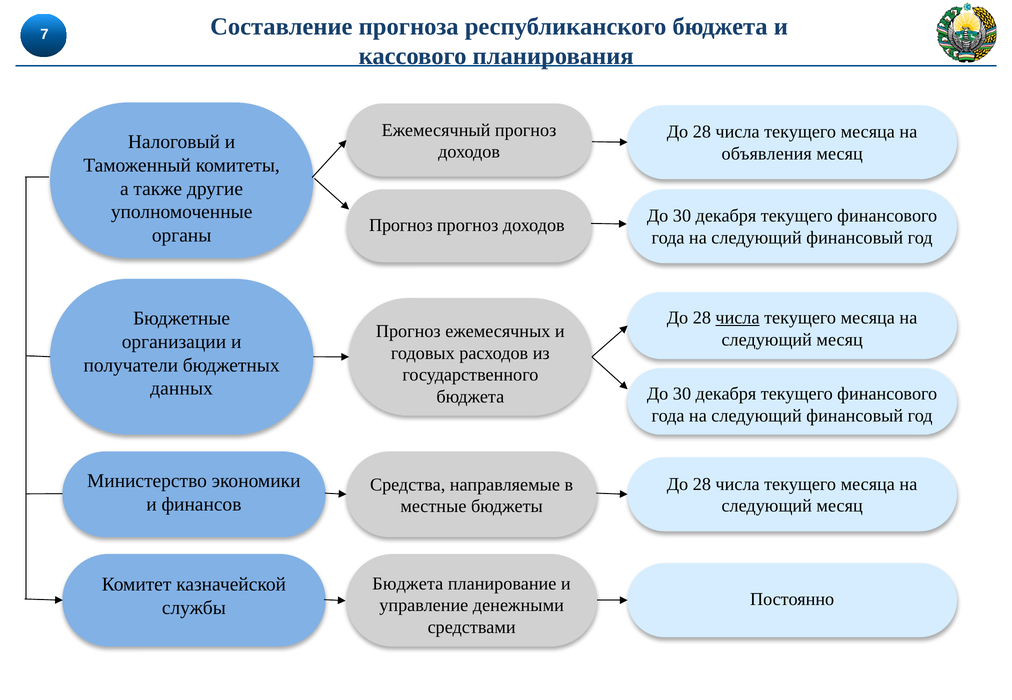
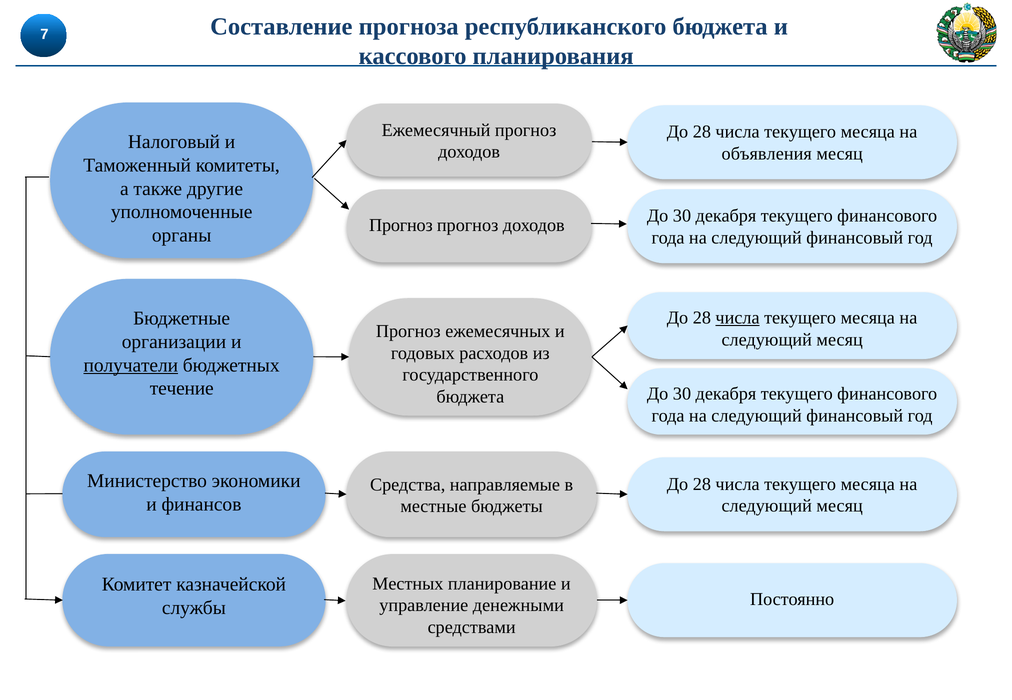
получатели underline: none -> present (131, 365)
данных: данных -> течение (182, 389)
Бюджета: Бюджета -> Местных (408, 584)
